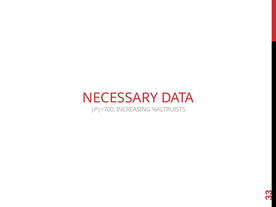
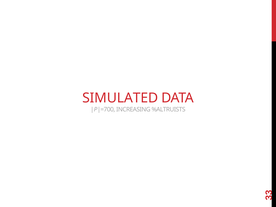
NECESSARY: NECESSARY -> SIMULATED (120, 98)
